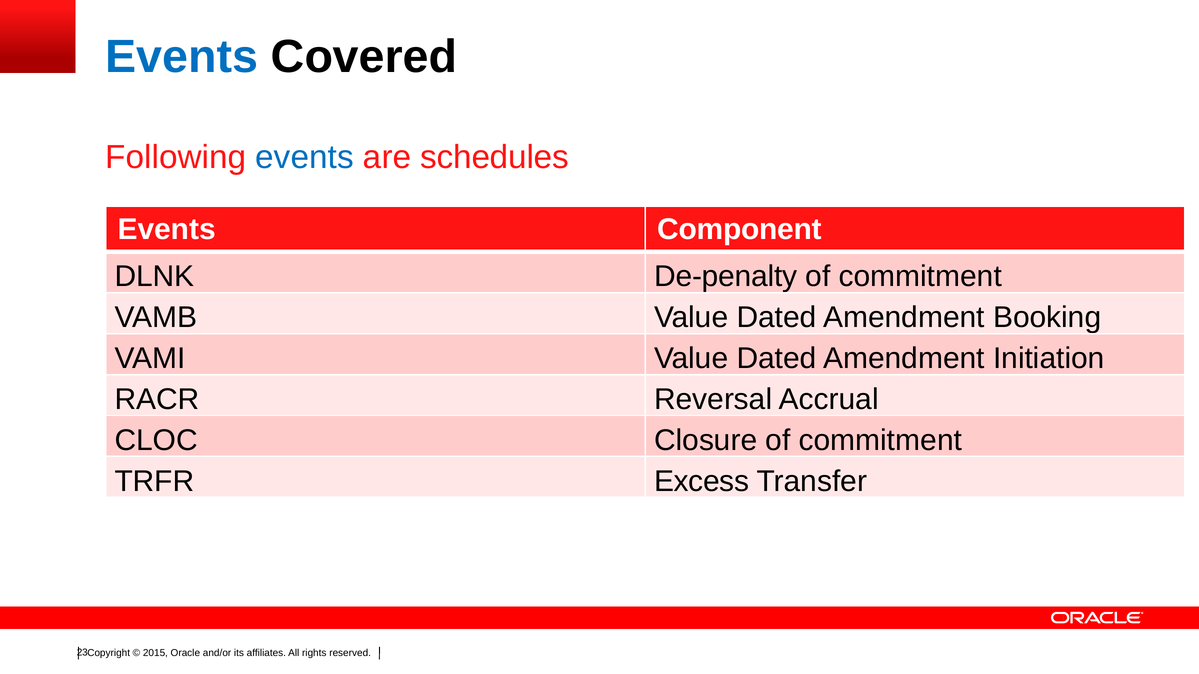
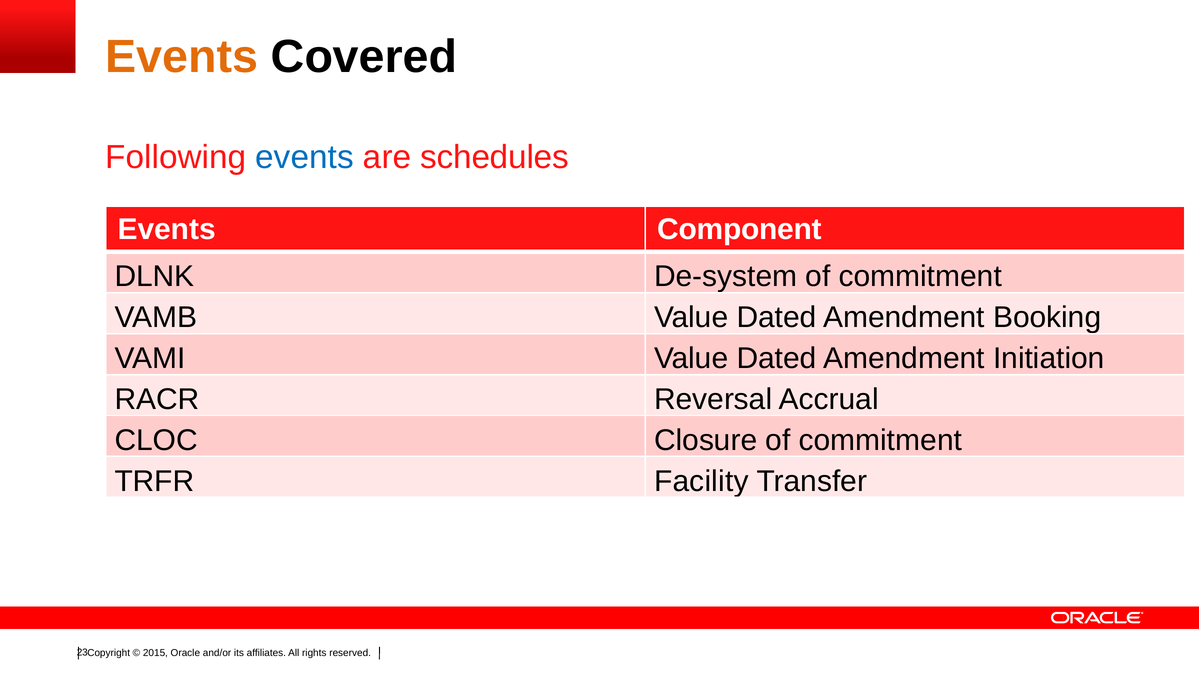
Events colour: blue -> orange (182, 57)
De-penalty: De-penalty -> De-system (726, 277)
Excess: Excess -> Facility (701, 481)
